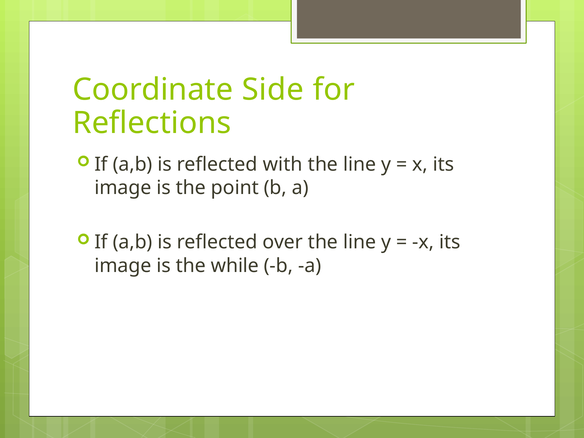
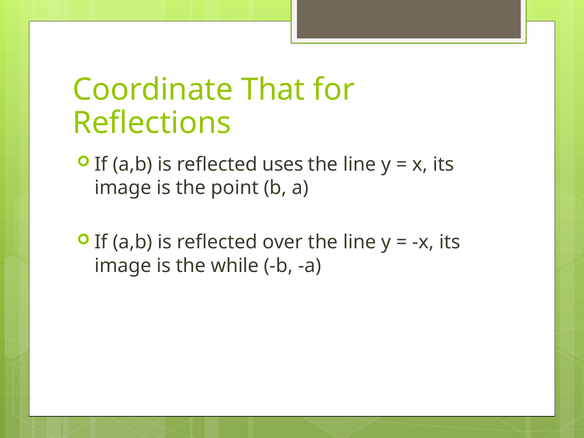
Side: Side -> That (273, 90)
with: with -> uses (283, 164)
